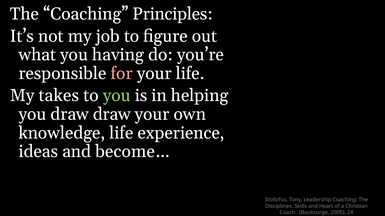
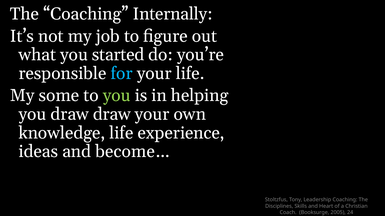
Principles: Principles -> Internally (173, 14)
having: having -> started (118, 55)
for colour: pink -> light blue (122, 74)
takes: takes -> some (59, 96)
